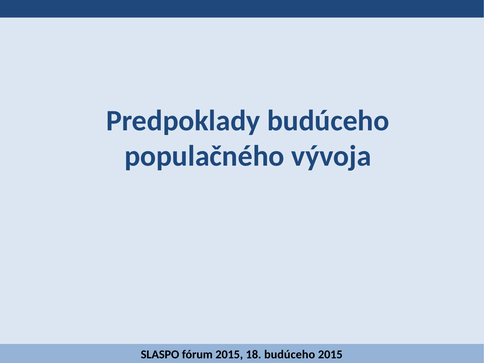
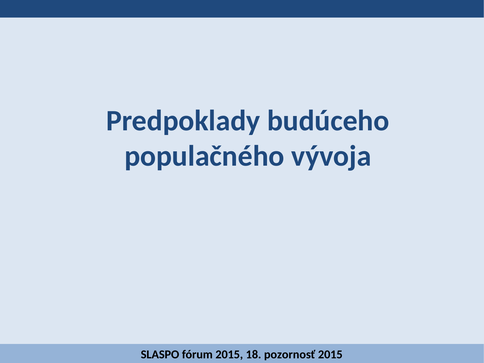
18 budúceho: budúceho -> pozornosť (290, 354)
